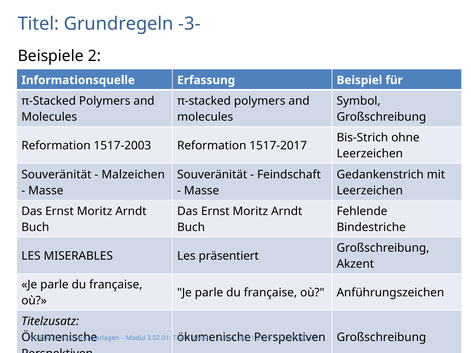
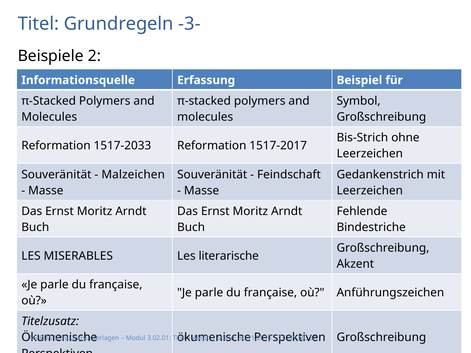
1517-2003: 1517-2003 -> 1517-2033 (122, 146)
präsentiert: präsentiert -> literarische (229, 256)
